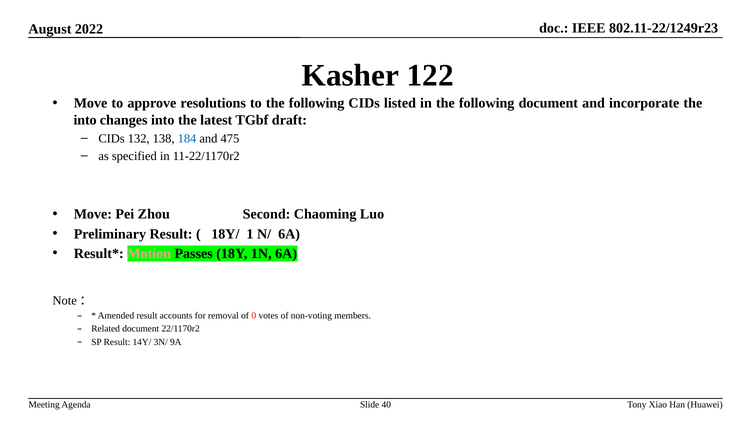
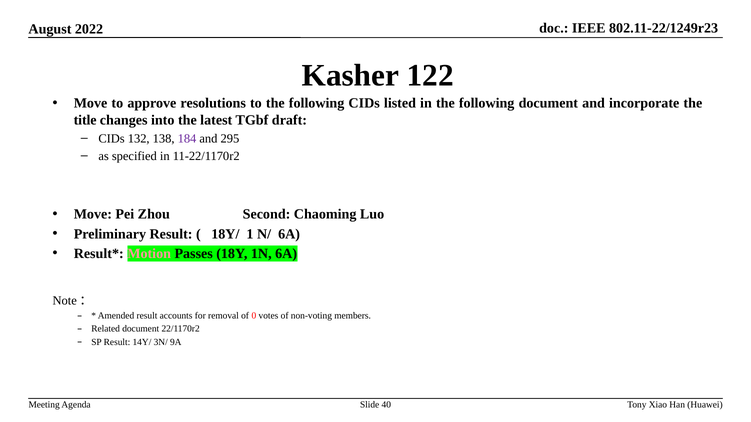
into: into -> title (85, 120)
184 colour: blue -> purple (187, 139)
475: 475 -> 295 (230, 139)
